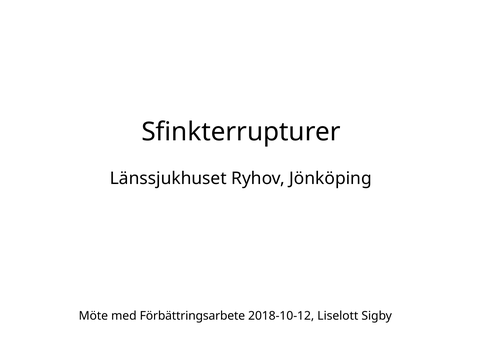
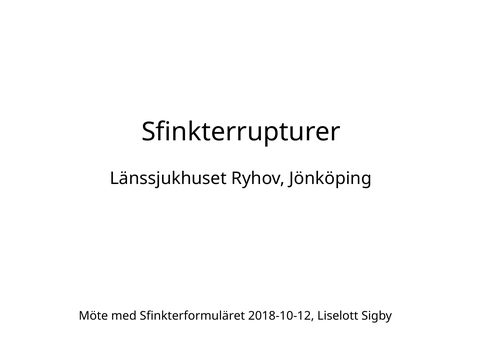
Förbättringsarbete: Förbättringsarbete -> Sfinkterformuläret (192, 316)
